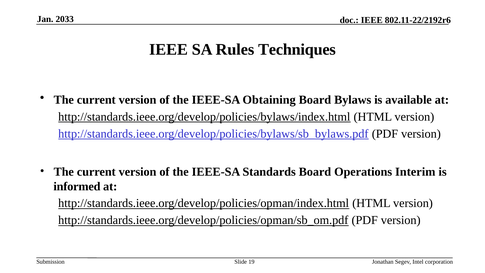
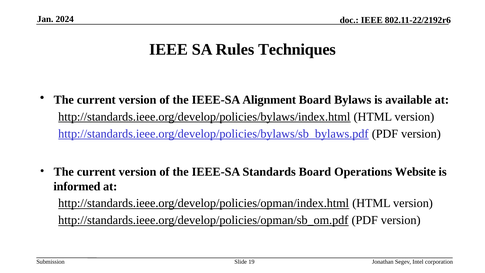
2033: 2033 -> 2024 (65, 19)
Obtaining: Obtaining -> Alignment (269, 100)
Interim: Interim -> Website (415, 172)
